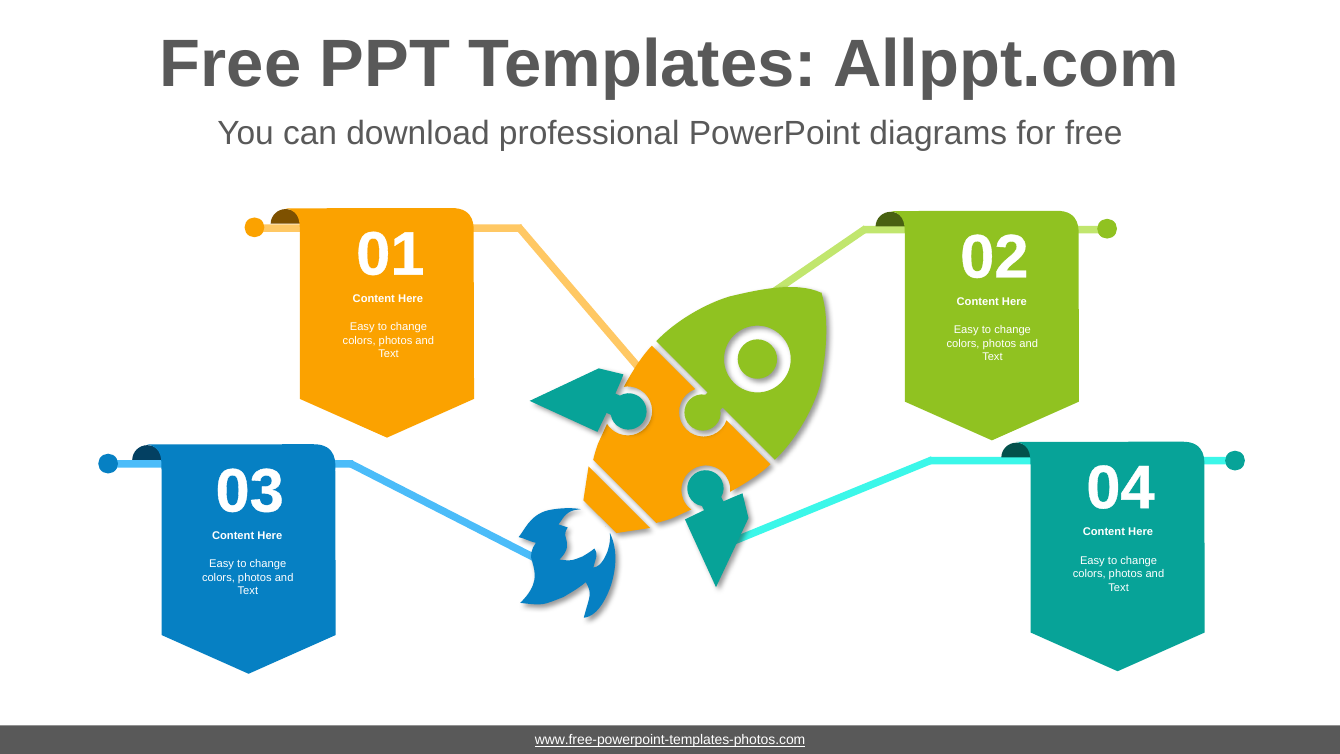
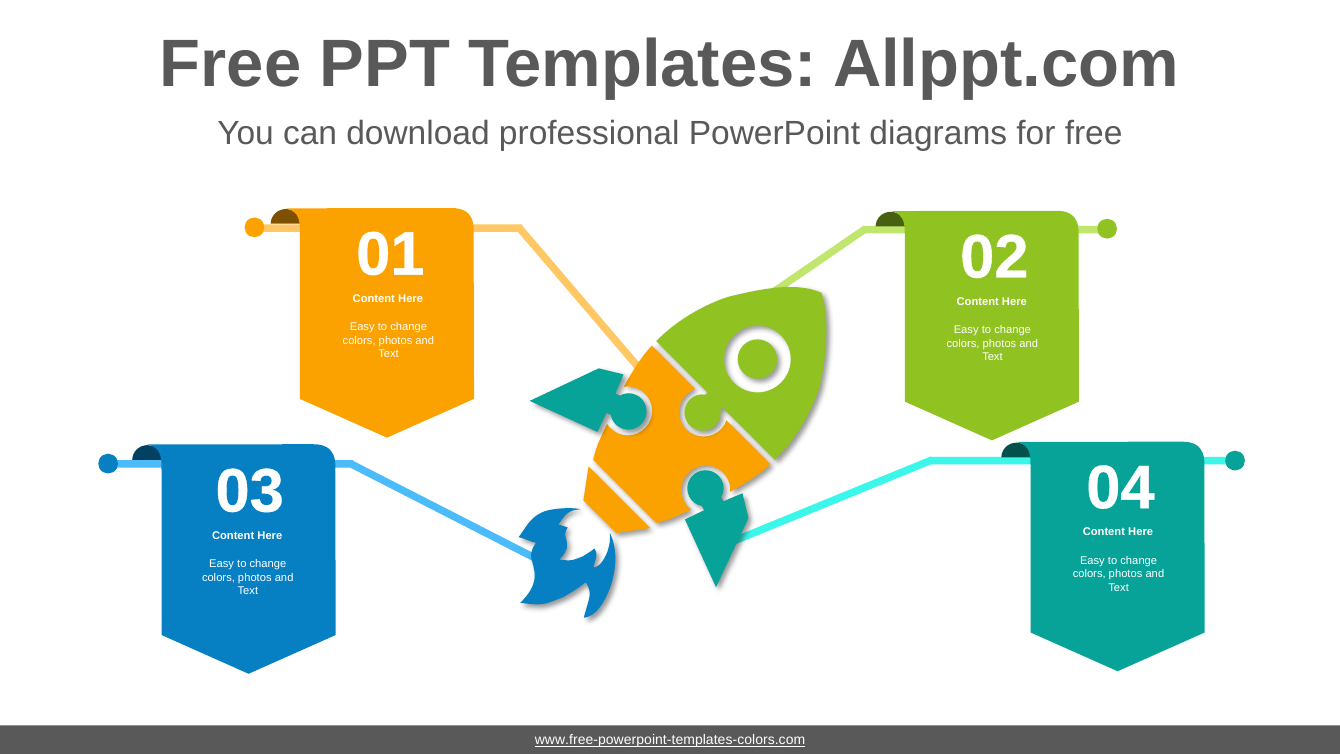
www.free-powerpoint-templates-photos.com: www.free-powerpoint-templates-photos.com -> www.free-powerpoint-templates-colors.com (670, 740)
